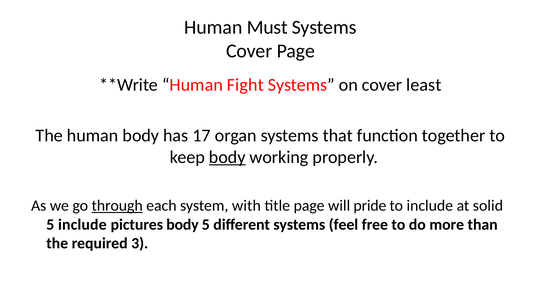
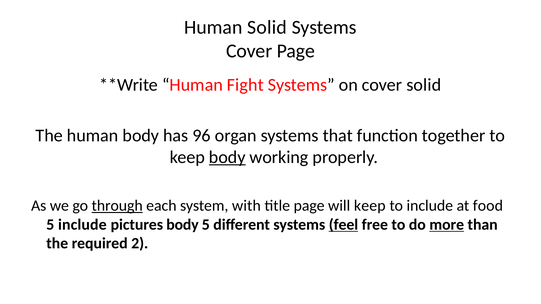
Human Must: Must -> Solid (267, 27)
cover least: least -> solid (424, 85)
17: 17 -> 96 (202, 136)
will pride: pride -> keep (370, 206)
solid: solid -> food (488, 206)
feel underline: none -> present (343, 225)
more underline: none -> present (447, 225)
3: 3 -> 2 (140, 244)
